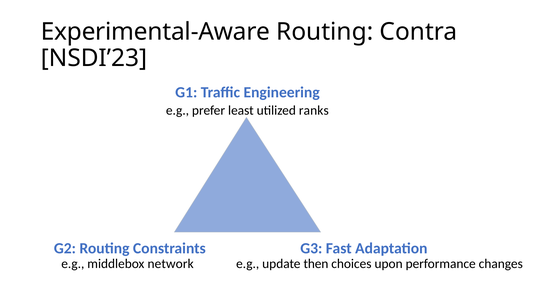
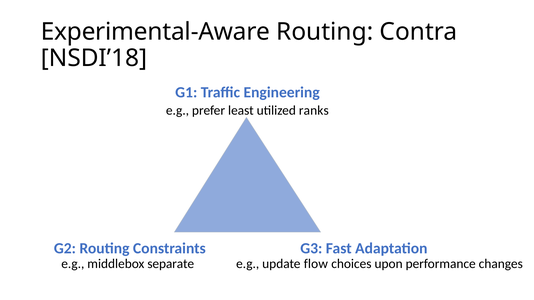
NSDI’23: NSDI’23 -> NSDI’18 (94, 58)
network: network -> separate (171, 264)
then: then -> flow (316, 264)
